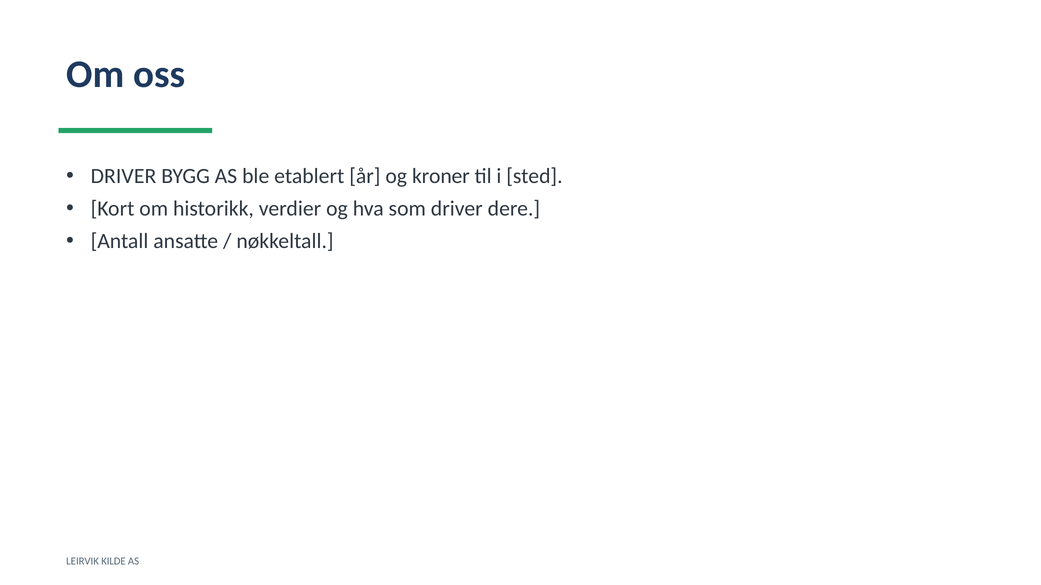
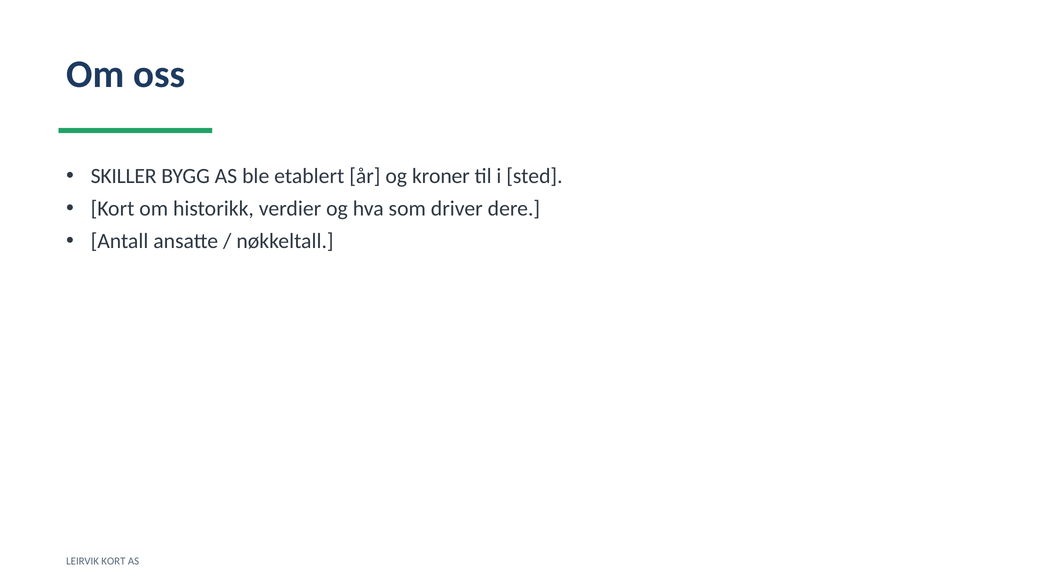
DRIVER: DRIVER -> SKILLER (124, 176)
LEIRVIK KILDE: KILDE -> KORT (113, 562)
